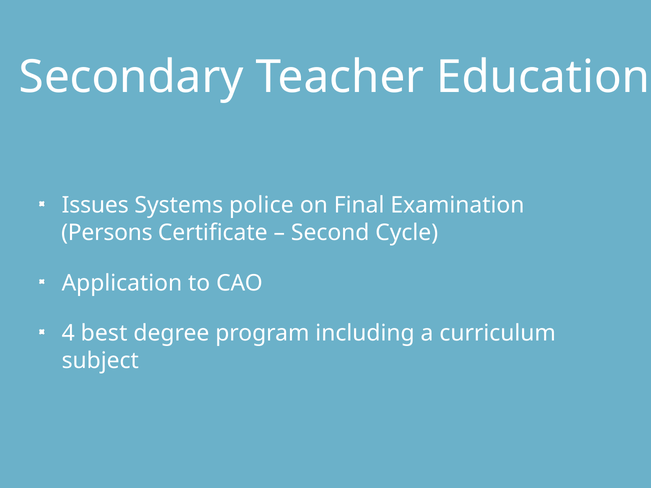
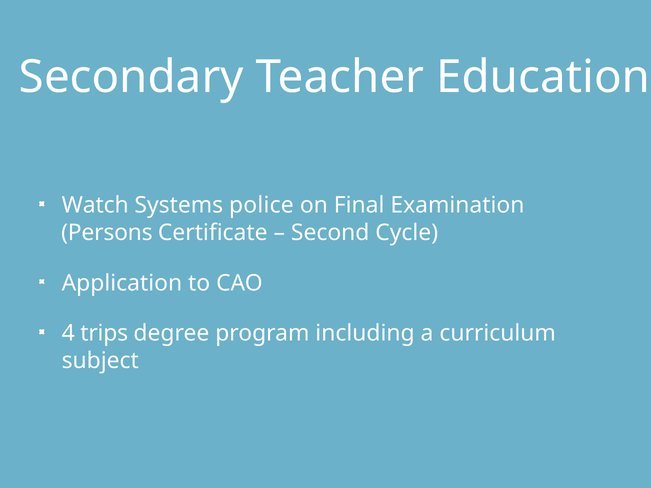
Issues: Issues -> Watch (95, 205)
best: best -> trips (104, 334)
